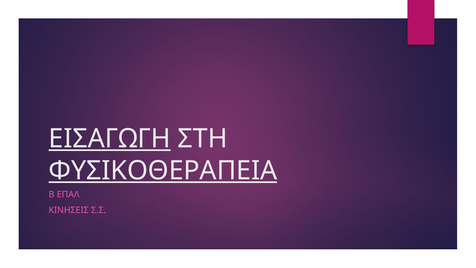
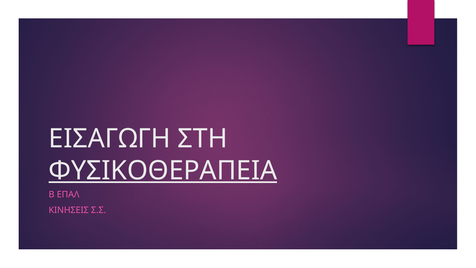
ΕΙΣΑΓΩΓΗ underline: present -> none (110, 138)
